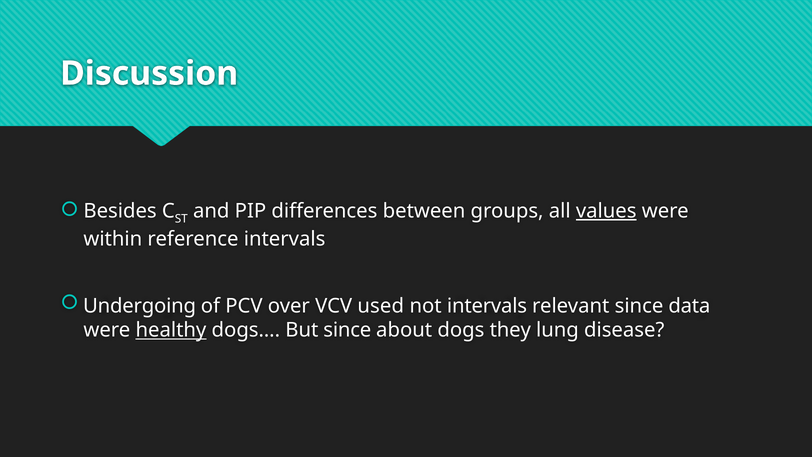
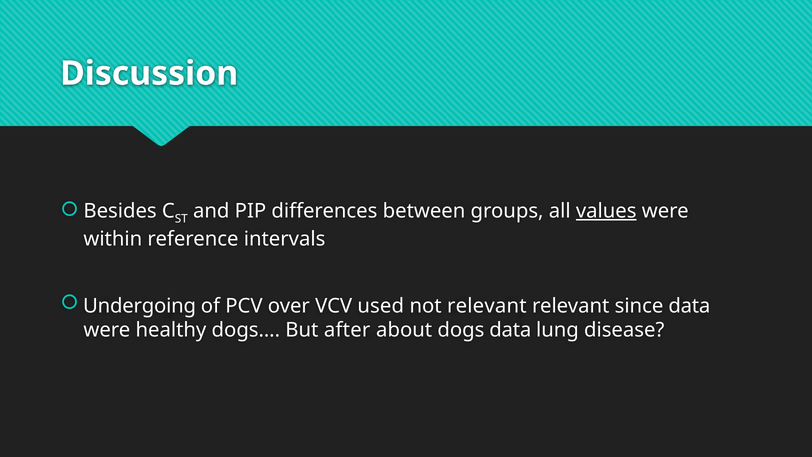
not intervals: intervals -> relevant (487, 306)
healthy underline: present -> none (171, 330)
But since: since -> after (347, 330)
dogs they: they -> data (510, 330)
